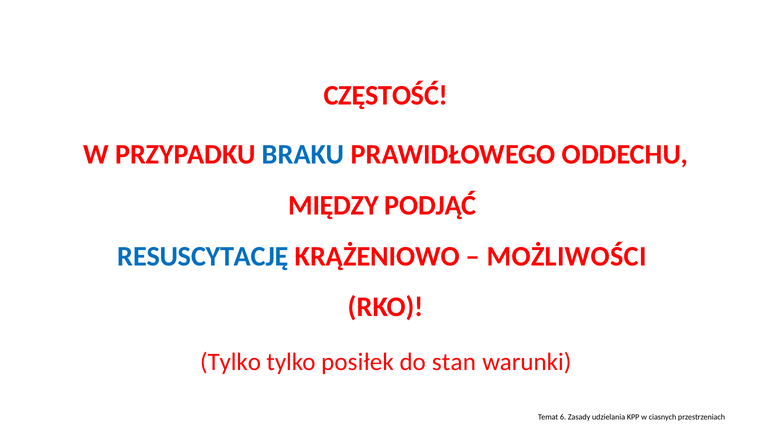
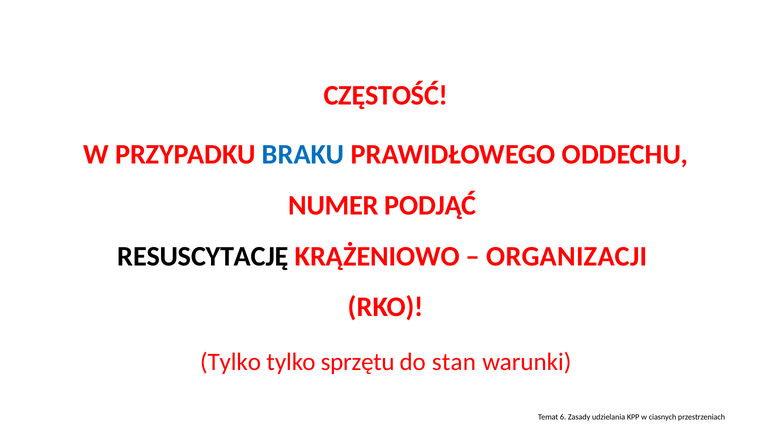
MIĘDZY: MIĘDZY -> NUMER (333, 205)
RESUSCYTACJĘ colour: blue -> black (203, 256)
MOŻLIWOŚCI: MOŻLIWOŚCI -> ORGANIZACJI (567, 256)
posiłek: posiłek -> sprzętu (358, 361)
